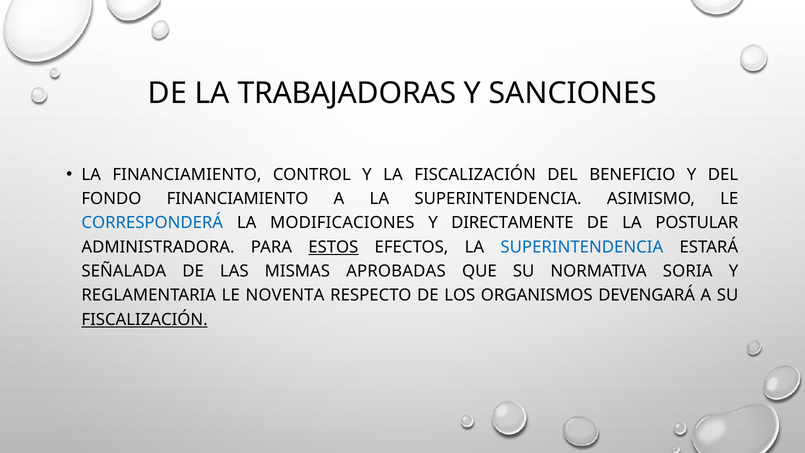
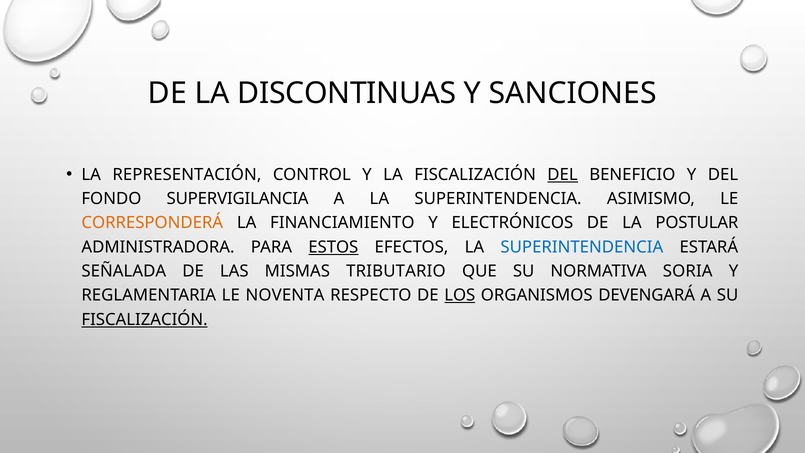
TRABAJADORAS: TRABAJADORAS -> DISCONTINUAS (347, 93)
LA FINANCIAMIENTO: FINANCIAMIENTO -> REPRESENTACIÓN (187, 175)
DEL underline: none -> present (563, 175)
FONDO FINANCIAMIENTO: FINANCIAMIENTO -> SUPERVIGILANCIA (238, 199)
CORRESPONDERÁ colour: blue -> orange (152, 223)
MODIFICACIONES: MODIFICACIONES -> FINANCIAMIENTO (342, 223)
DIRECTAMENTE: DIRECTAMENTE -> ELECTRÓNICOS (512, 223)
APROBADAS: APROBADAS -> TRIBUTARIO (396, 271)
LOS underline: none -> present (460, 295)
